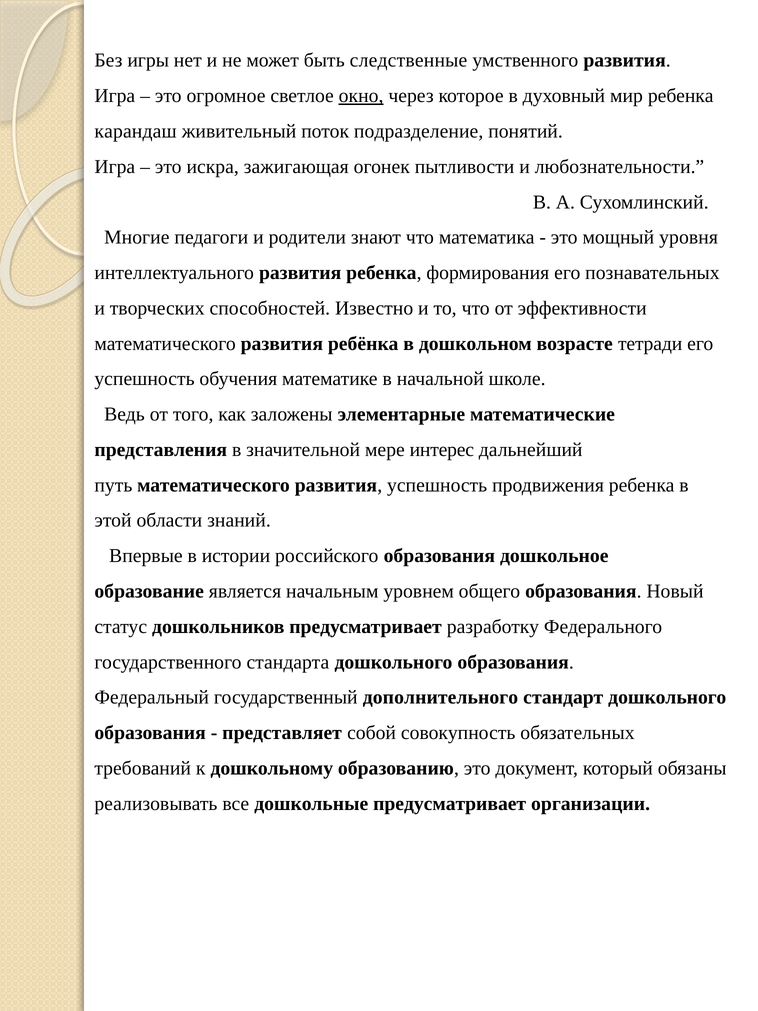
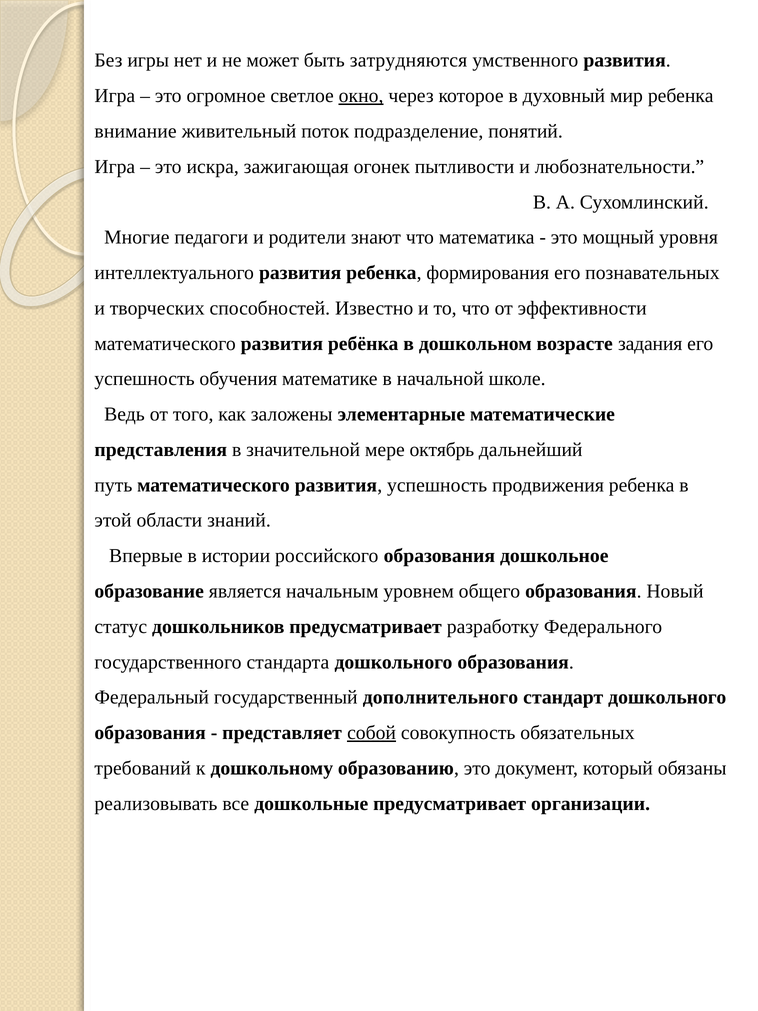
следственные: следственные -> затрудняются (409, 60)
карандаш: карандаш -> внимание (136, 131)
тетради: тетради -> задания (650, 343)
интерес: интерес -> октябрь (442, 450)
собой underline: none -> present (372, 733)
